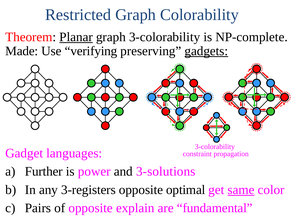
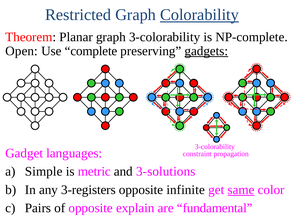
Colorability underline: none -> present (199, 15)
Planar underline: present -> none (76, 37)
Made: Made -> Open (22, 51)
verifying: verifying -> complete (91, 51)
Further: Further -> Simple (44, 172)
power: power -> metric (94, 172)
optimal: optimal -> infinite (186, 190)
